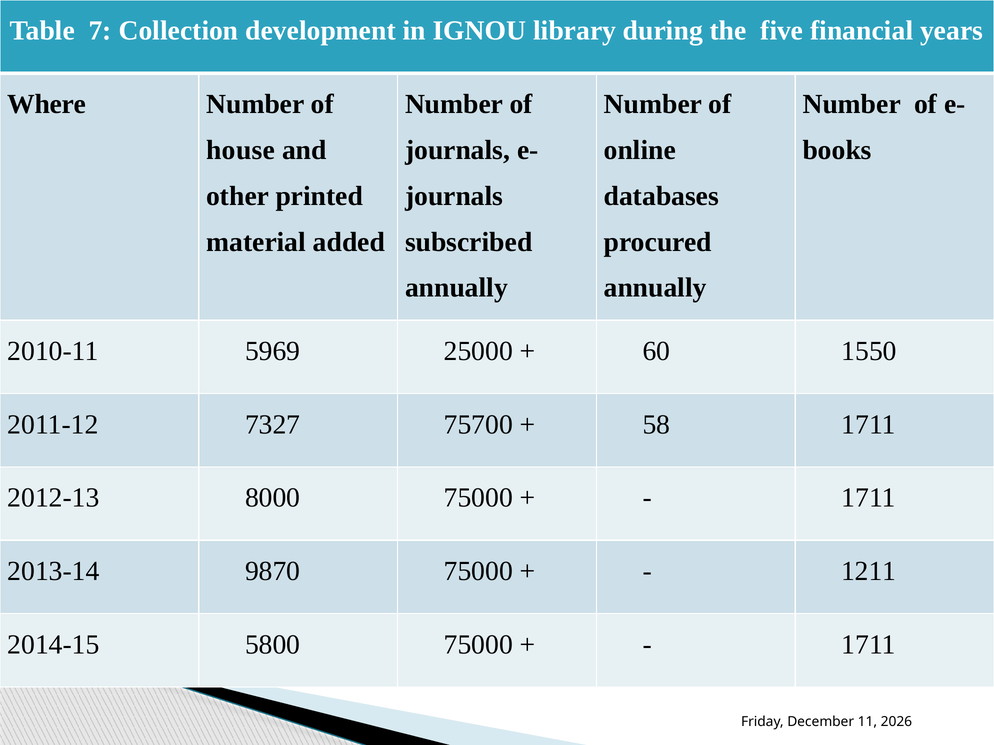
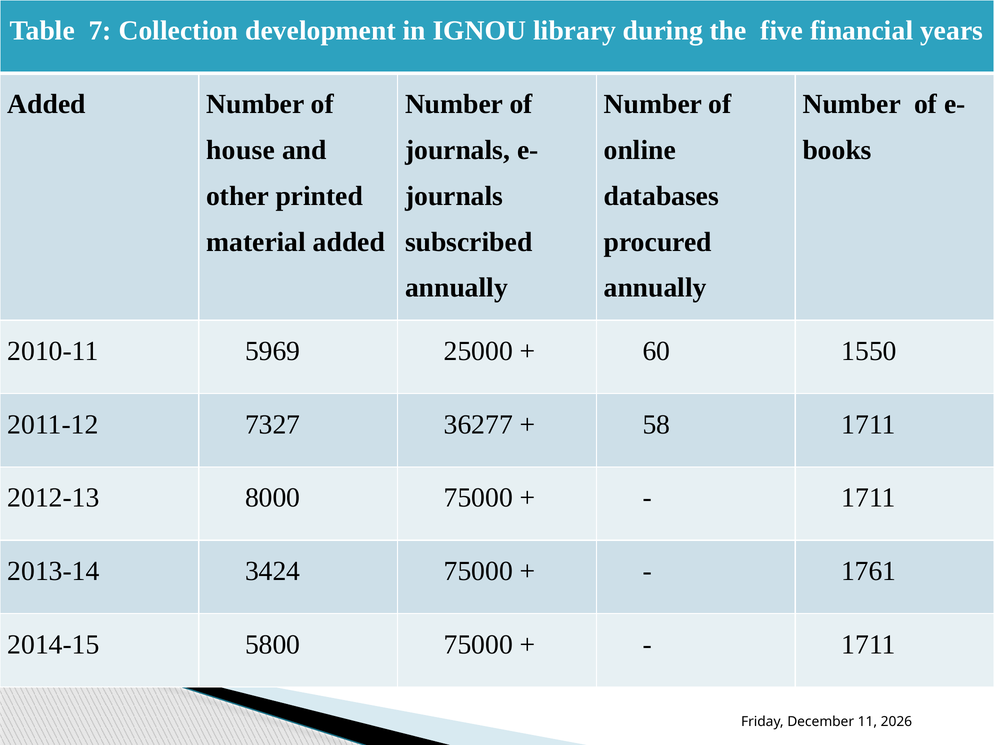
Where: Where -> Added (47, 104)
75700: 75700 -> 36277 (478, 425)
9870: 9870 -> 3424 (273, 572)
1211: 1211 -> 1761 (869, 572)
